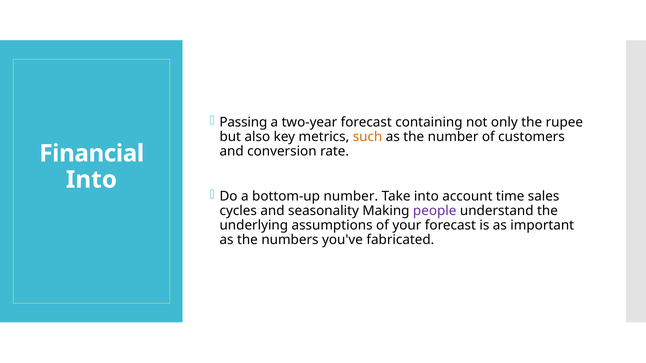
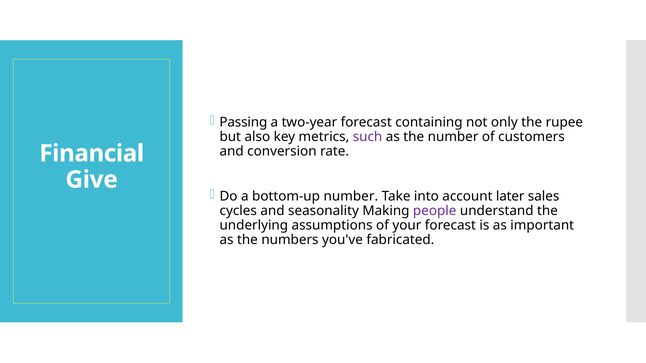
such colour: orange -> purple (368, 137)
Into: Into -> Give (92, 180)
time: time -> later (510, 197)
